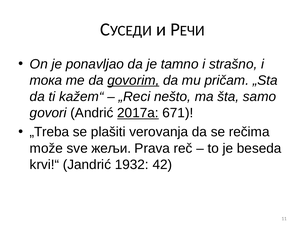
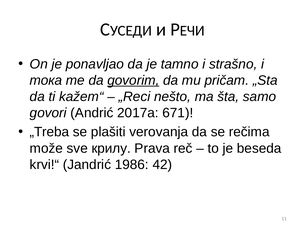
2017a underline: present -> none (138, 113)
жељи: жељи -> крилу (111, 148)
1932: 1932 -> 1986 (132, 164)
